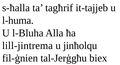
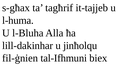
s-ħalla: s-ħalla -> s-għax (16, 8)
lill-jintrema: lill-jintrema -> lill-dakinhar (28, 45)
tal-Jerġgħu: tal-Jerġgħu -> tal-Ifhmuni (64, 58)
